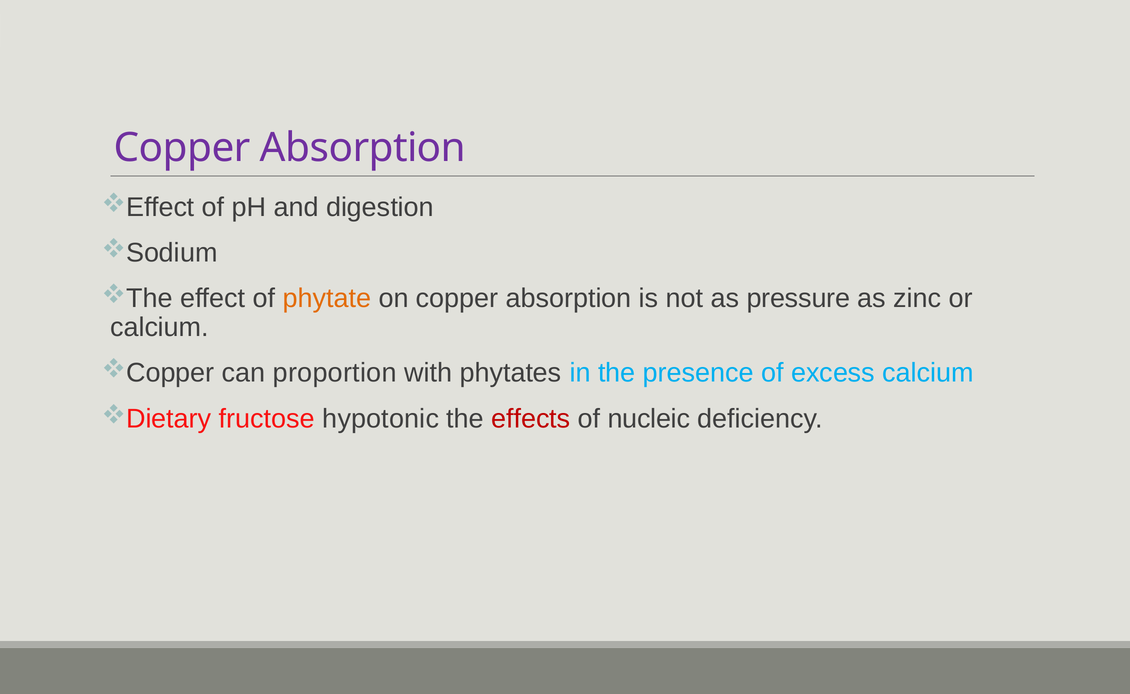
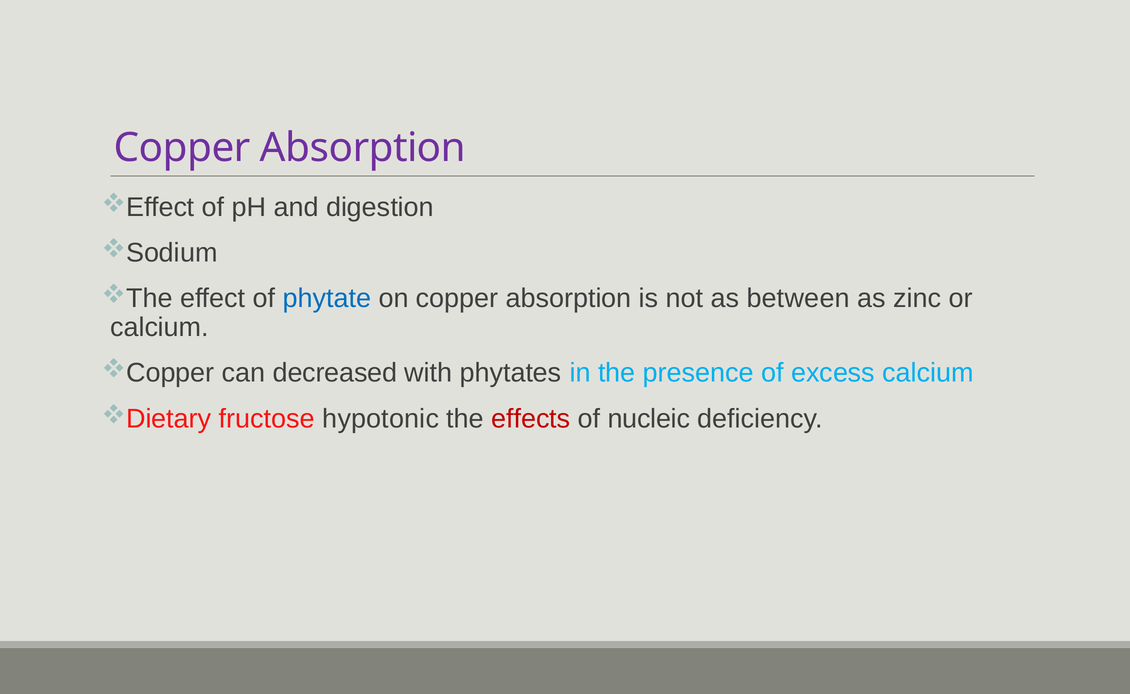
phytate colour: orange -> blue (327, 298)
pressure: pressure -> between (798, 298)
proportion: proportion -> decreased (335, 373)
